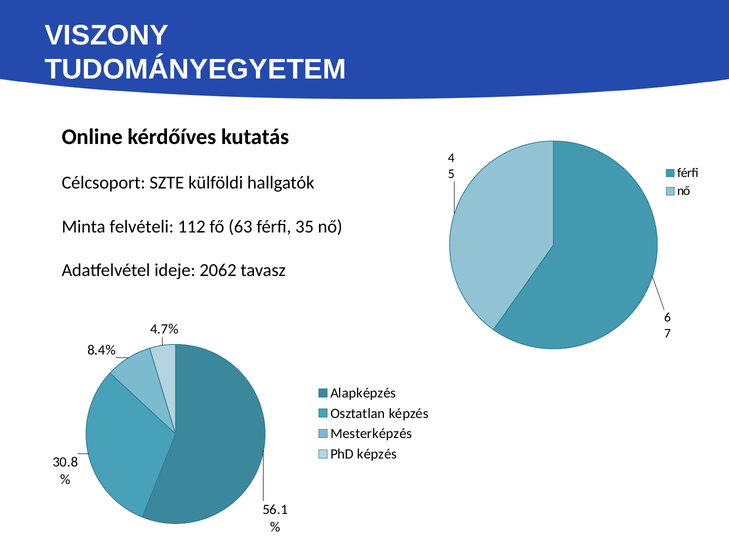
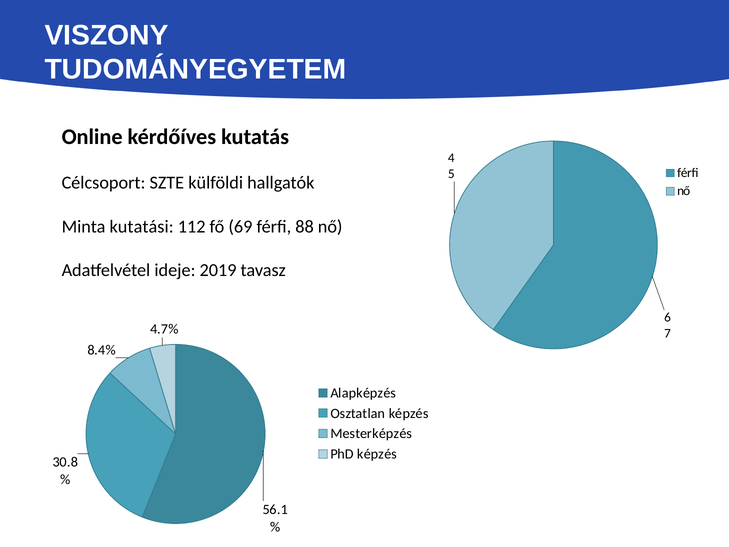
felvételi: felvételi -> kutatási (142, 226)
63: 63 -> 69 (240, 226)
35: 35 -> 88 (305, 226)
2062: 2062 -> 2019 (218, 270)
